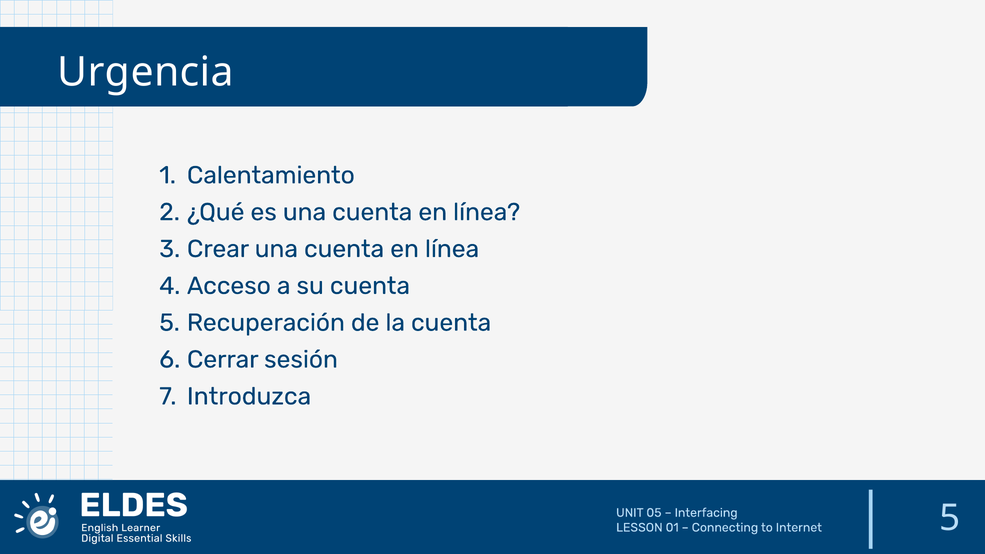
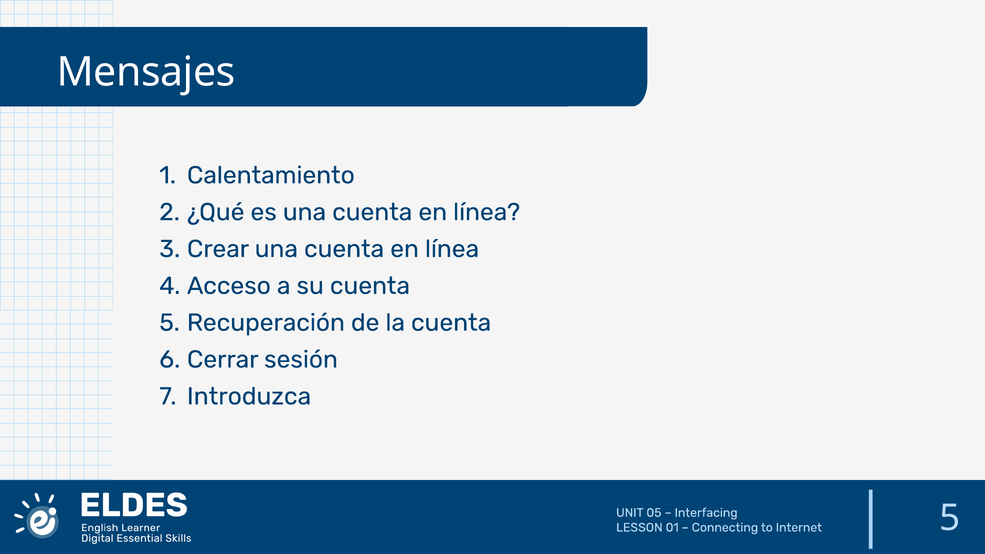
Urgencia: Urgencia -> Mensajes (146, 72)
